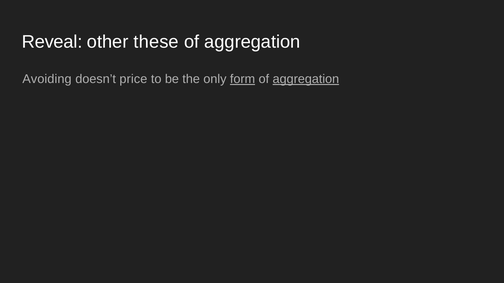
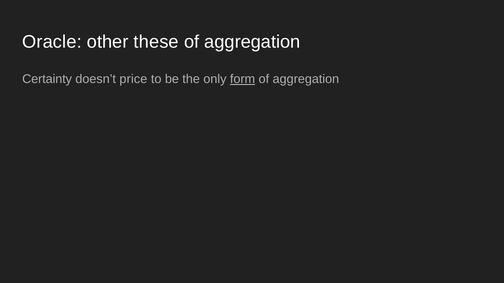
Reveal: Reveal -> Oracle (52, 42)
Avoiding: Avoiding -> Certainty (47, 79)
aggregation underline: present -> none (306, 79)
